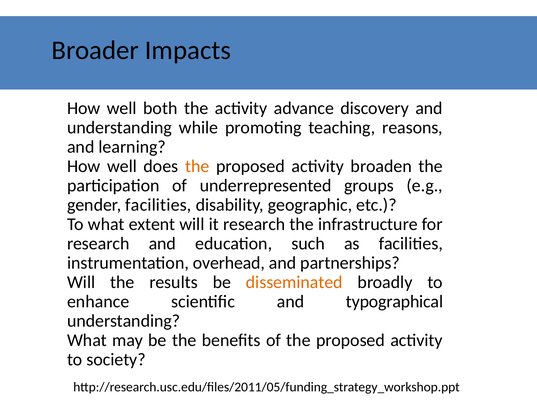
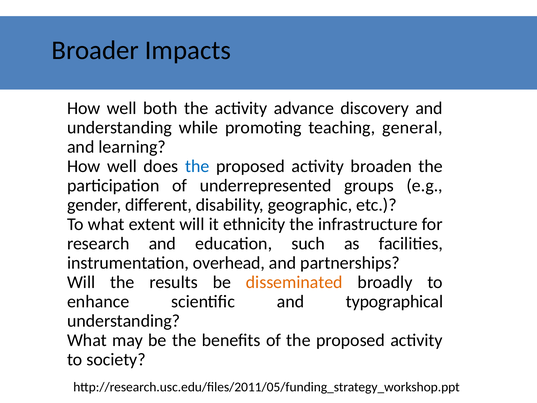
reasons: reasons -> general (412, 127)
the colour: orange -> blue (197, 166)
gender facilities: facilities -> different (159, 205)
it research: research -> ethnicity (254, 224)
